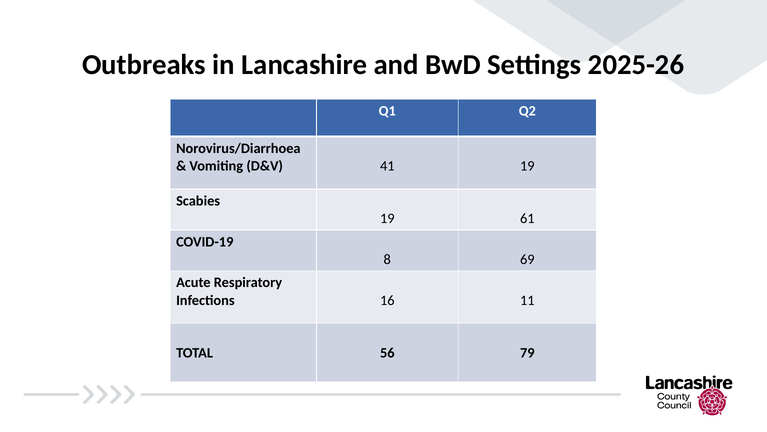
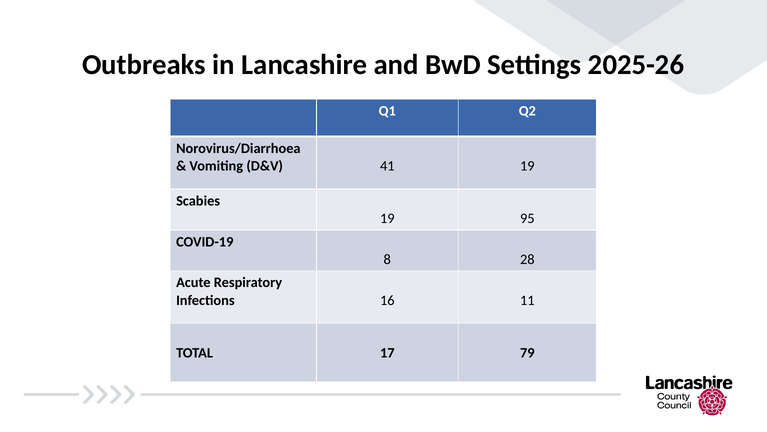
61: 61 -> 95 (527, 218)
69: 69 -> 28 (527, 259)
56: 56 -> 17 (387, 352)
